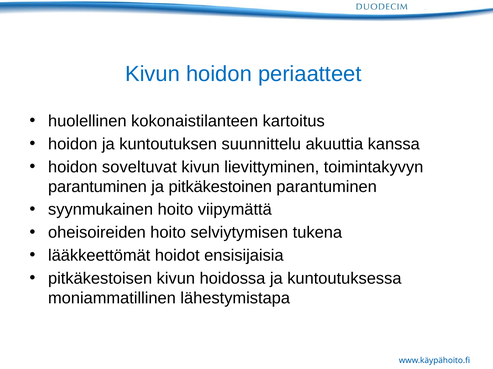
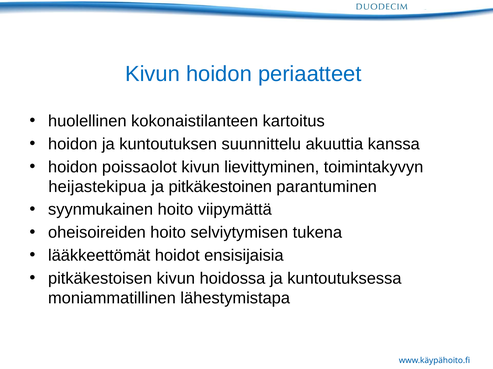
soveltuvat: soveltuvat -> poissaolot (139, 167)
parantuminen: parantuminen -> heijastekipua (97, 187)
